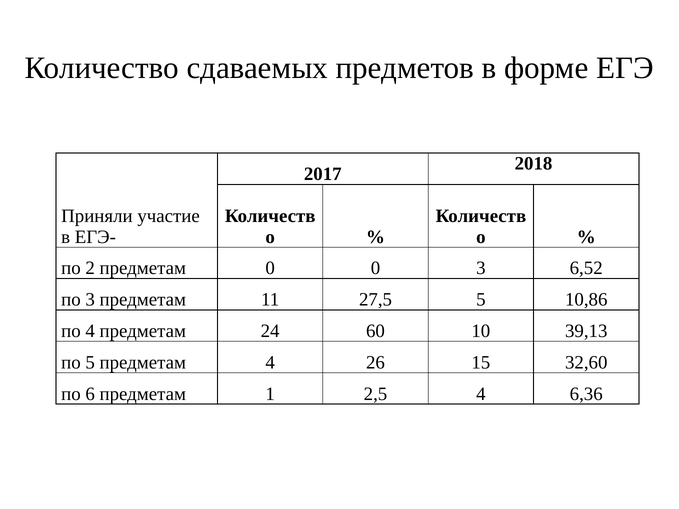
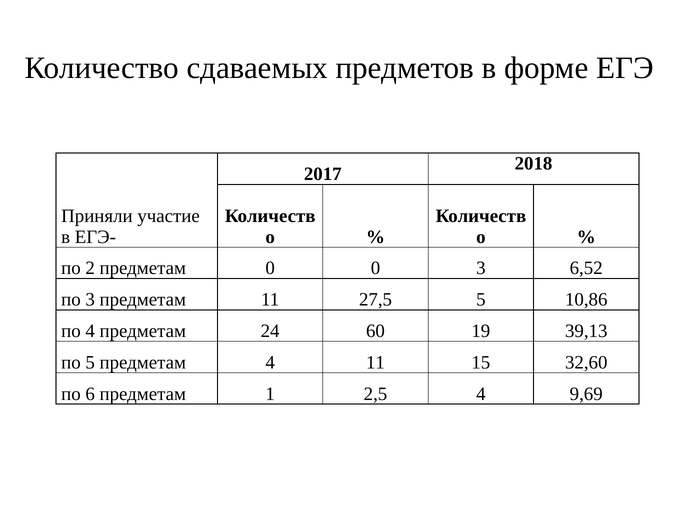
10: 10 -> 19 (481, 331)
4 26: 26 -> 11 (375, 363)
6,36: 6,36 -> 9,69 (586, 394)
